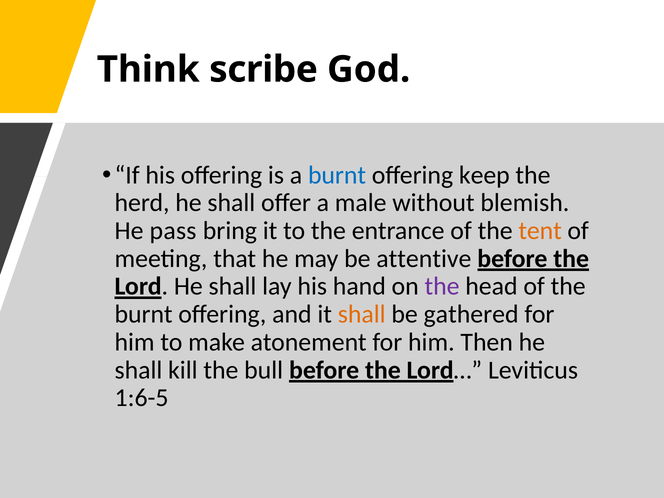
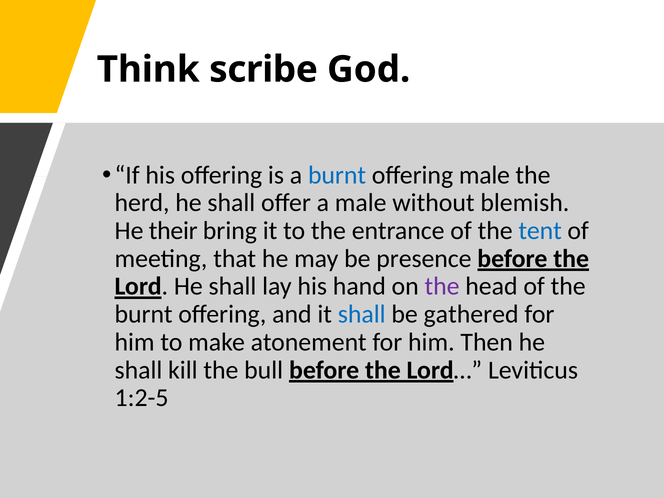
offering keep: keep -> male (484, 175)
pass: pass -> their (173, 231)
tent colour: orange -> blue (540, 231)
attentive: attentive -> presence (424, 259)
shall colour: orange -> blue (362, 314)
1:6-5: 1:6-5 -> 1:2-5 (142, 398)
